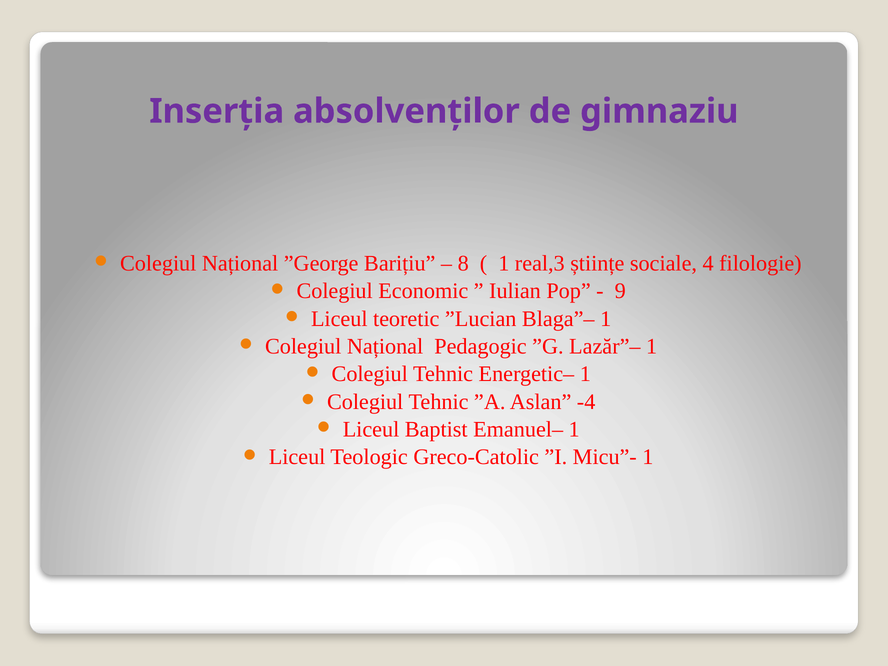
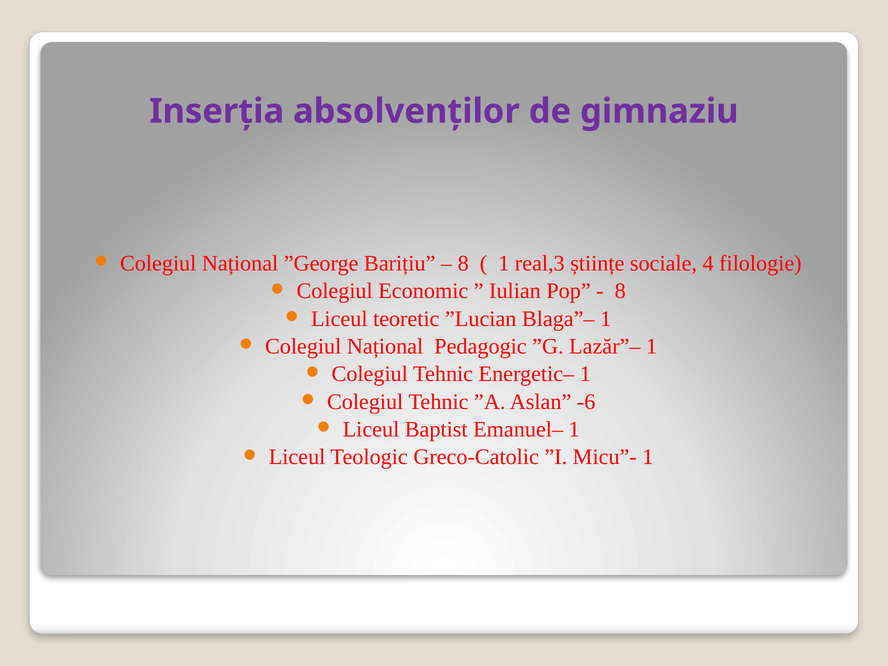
9: 9 -> 8 (620, 291)
-4: -4 -> -6 (586, 402)
